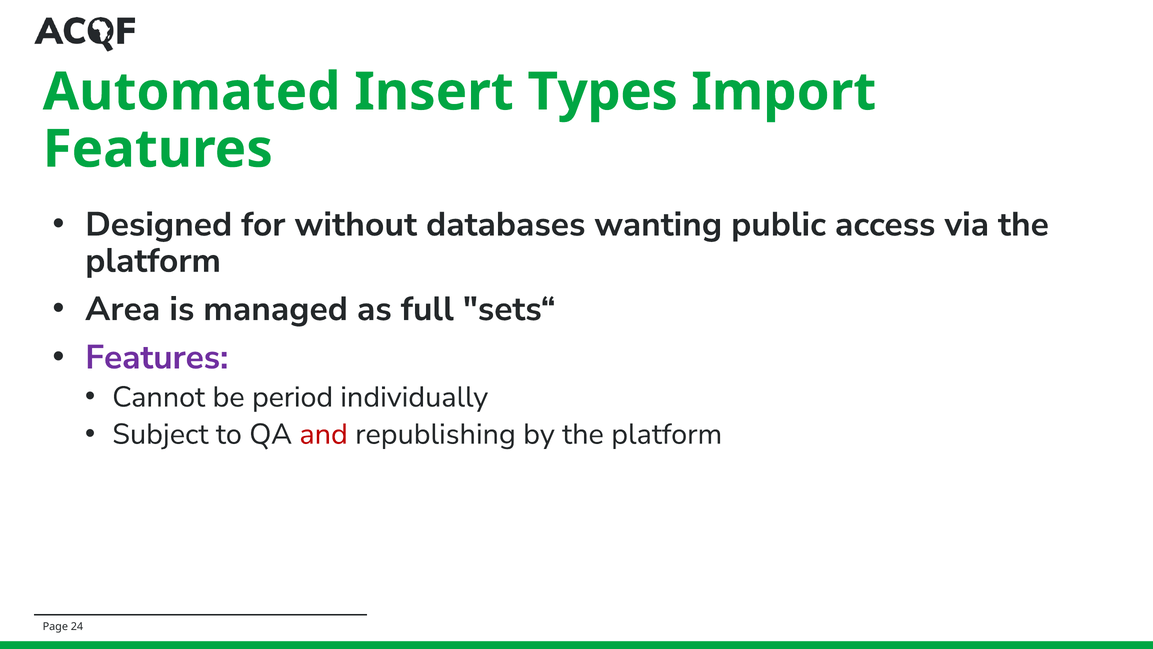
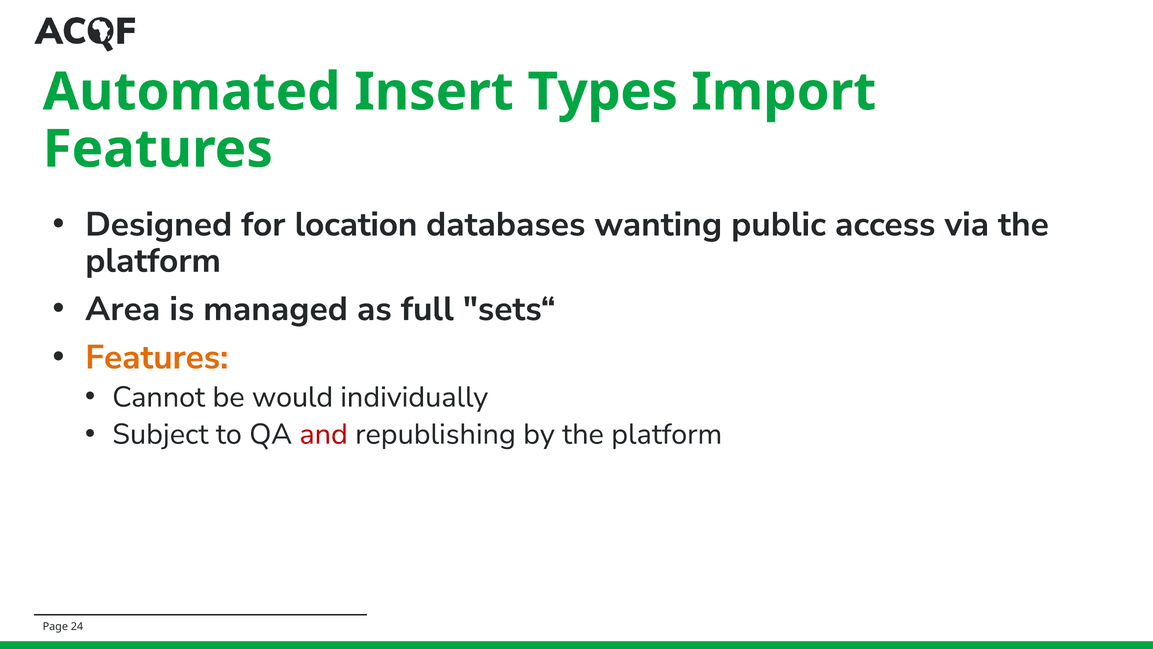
without: without -> location (356, 224)
Features colour: purple -> orange (157, 357)
period: period -> would (293, 397)
